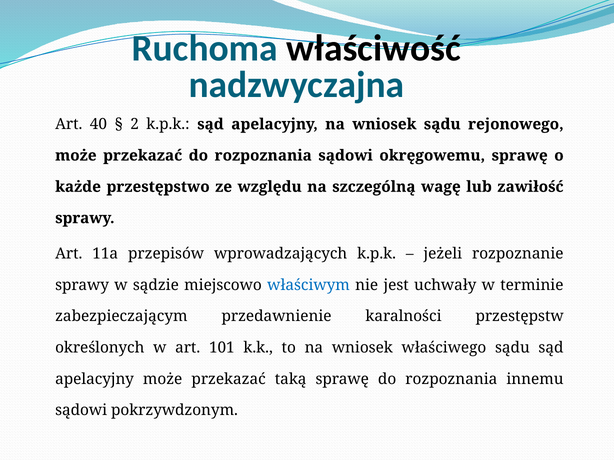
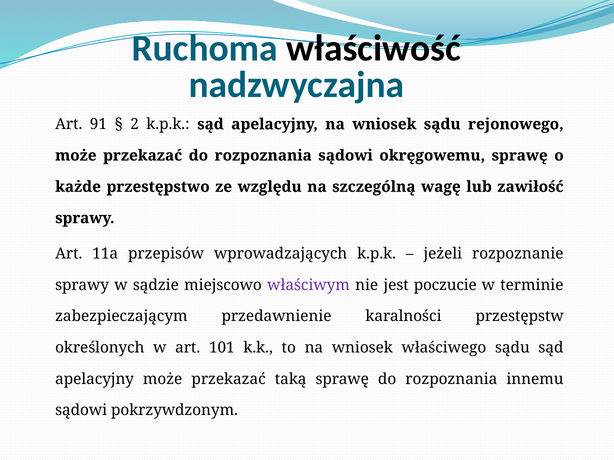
40: 40 -> 91 (98, 124)
właściwym colour: blue -> purple (309, 285)
uchwały: uchwały -> poczucie (445, 285)
